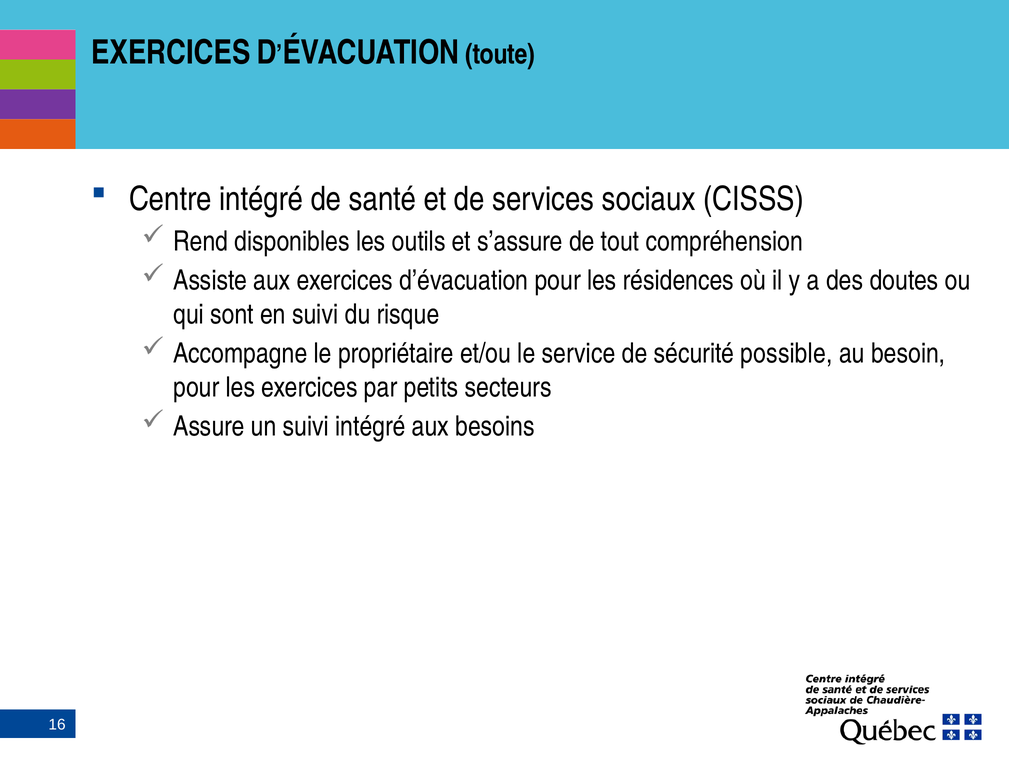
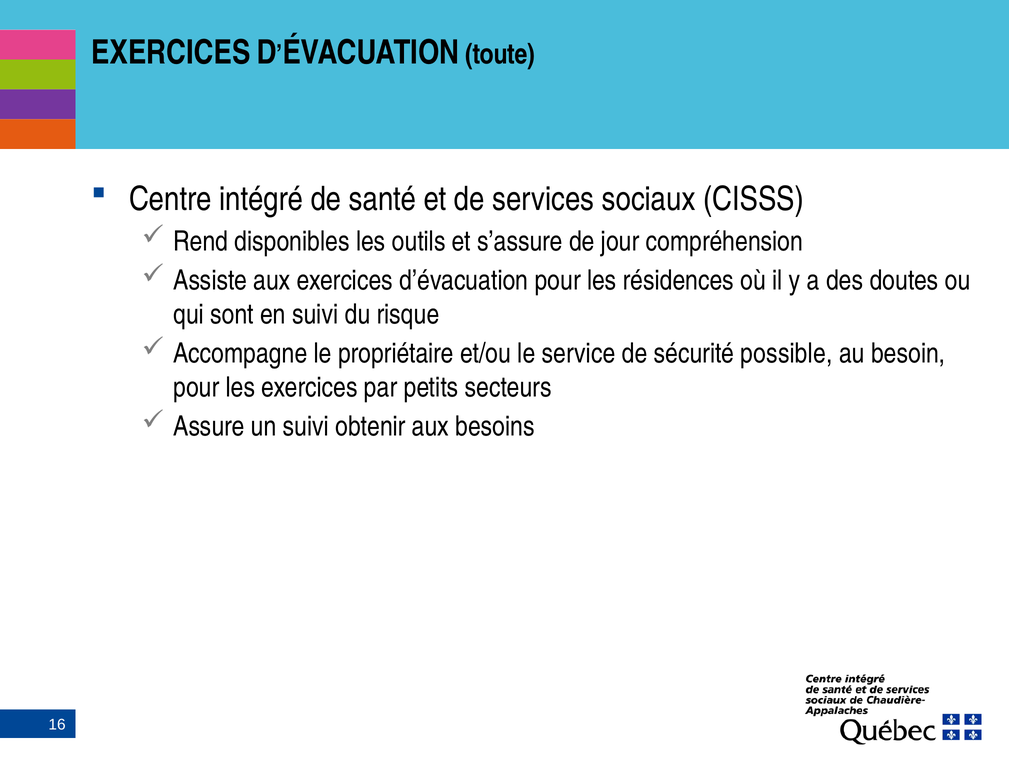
tout: tout -> jour (620, 241)
suivi intégré: intégré -> obtenir (370, 426)
